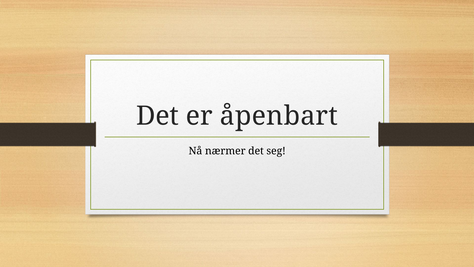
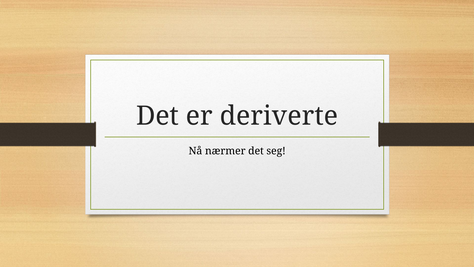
åpenbart: åpenbart -> deriverte (279, 116)
